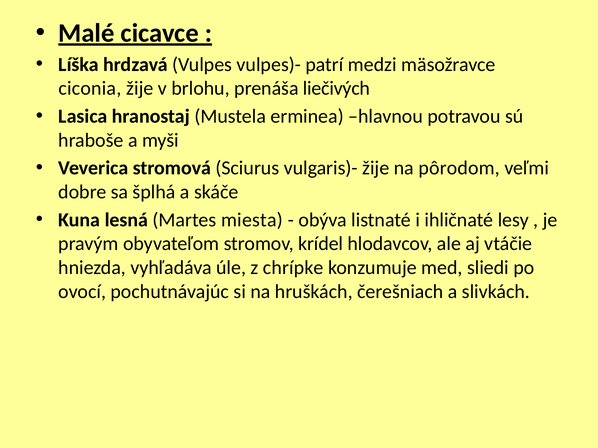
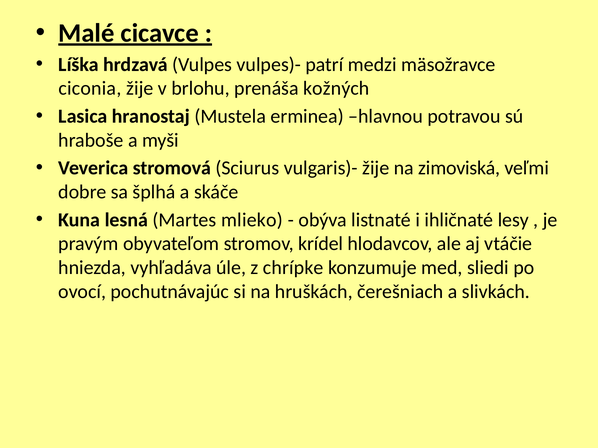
liečivých: liečivých -> kožných (336, 89)
pôrodom: pôrodom -> zimoviská (459, 168)
miesta: miesta -> mlieko (252, 220)
